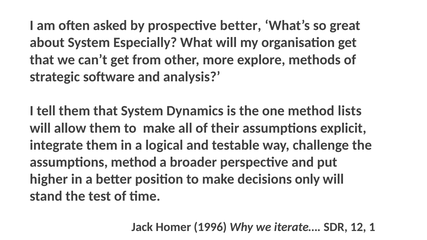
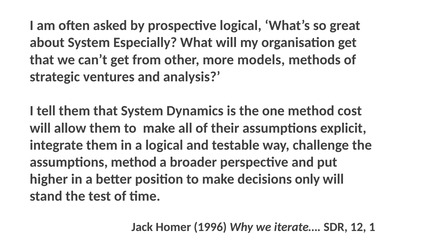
prospective better: better -> logical (241, 26)
explore: explore -> models (261, 60)
software: software -> ventures (109, 77)
lists: lists -> cost (350, 111)
